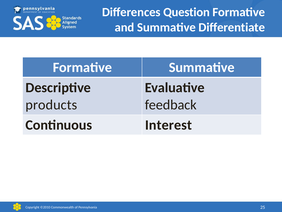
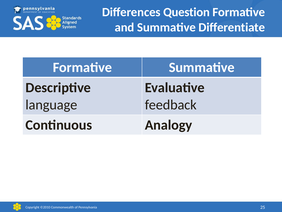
products: products -> language (51, 105)
Interest: Interest -> Analogy (169, 125)
